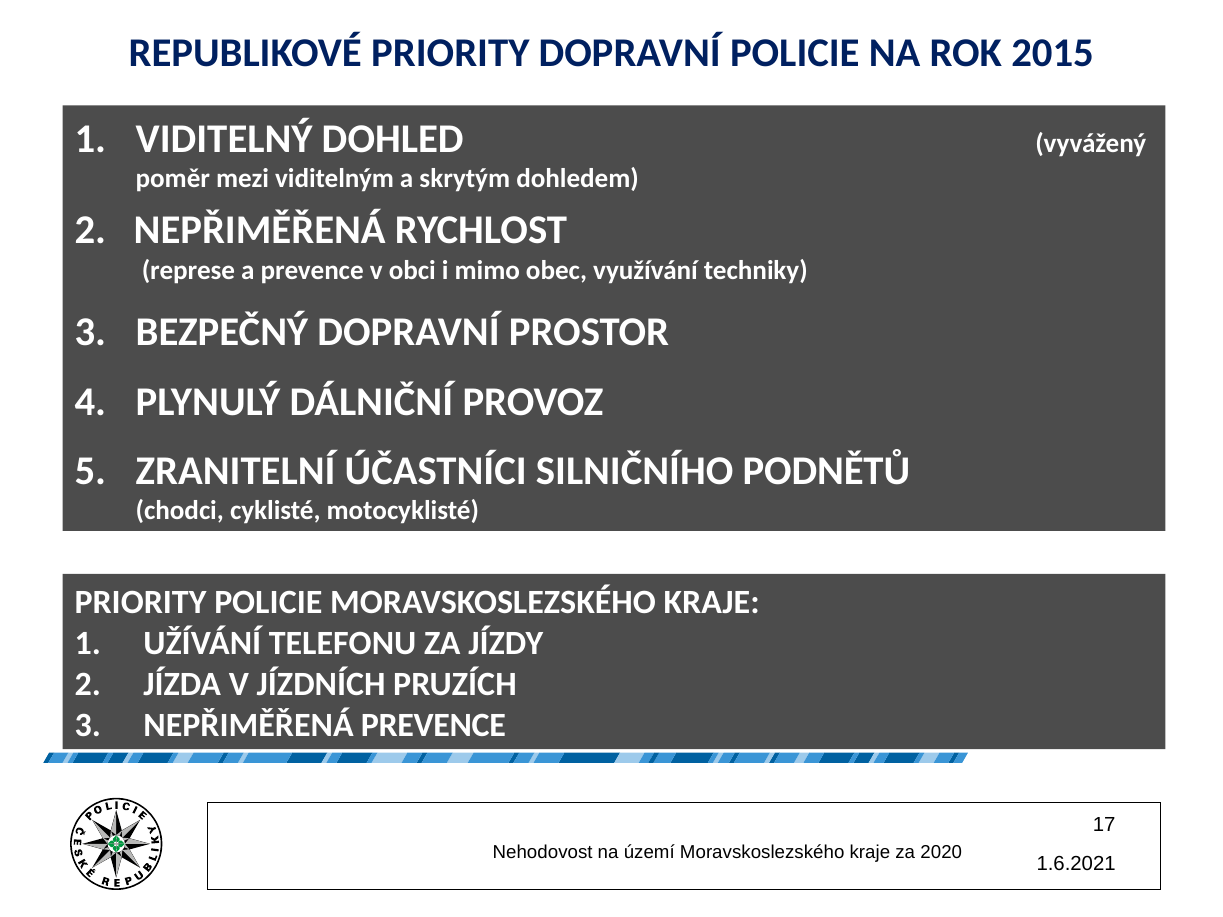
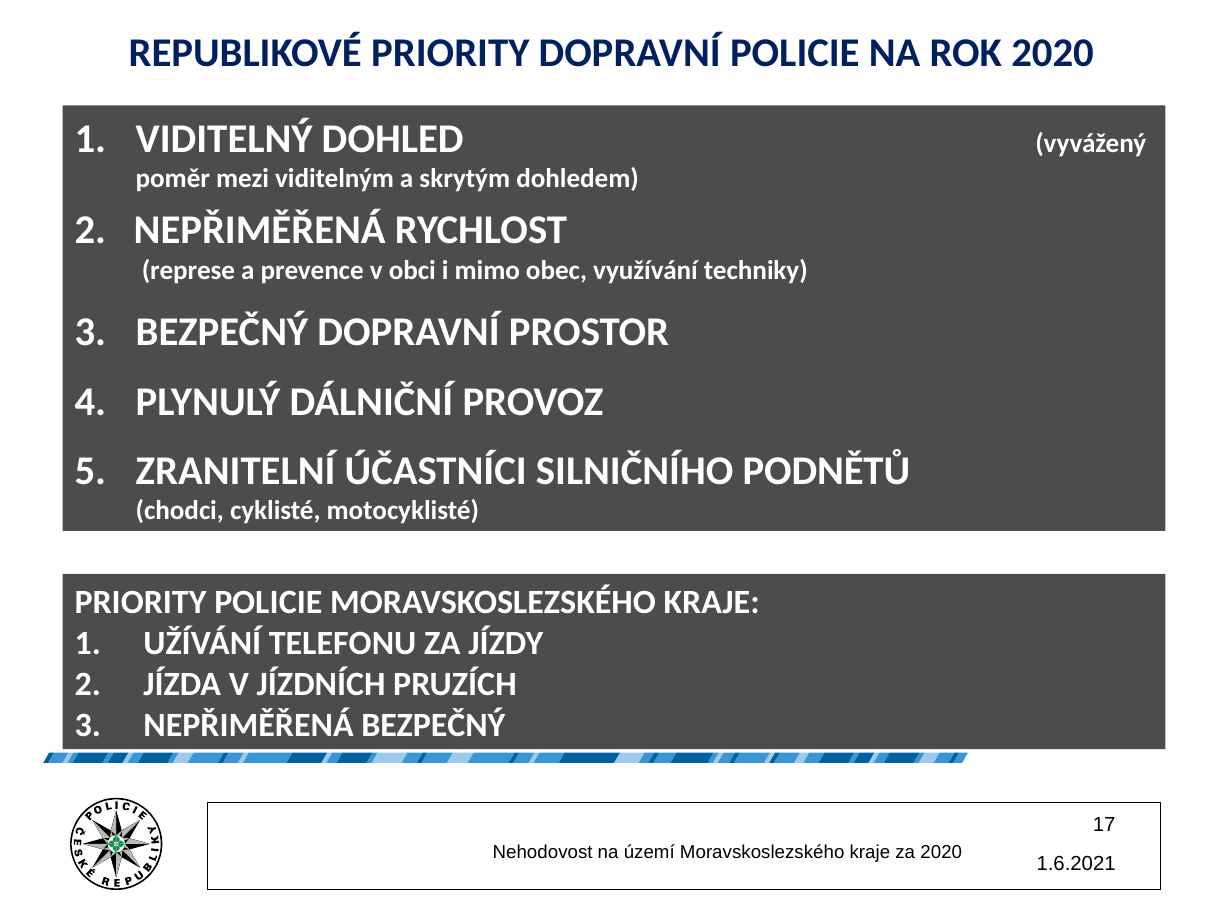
ROK 2015: 2015 -> 2020 (1053, 53)
NEPŘIMĚŘENÁ PREVENCE: PREVENCE -> BEZPEČNÝ (433, 725)
